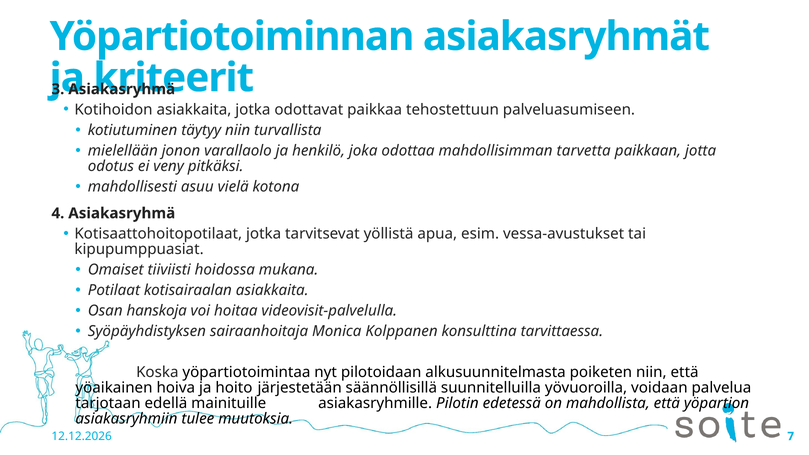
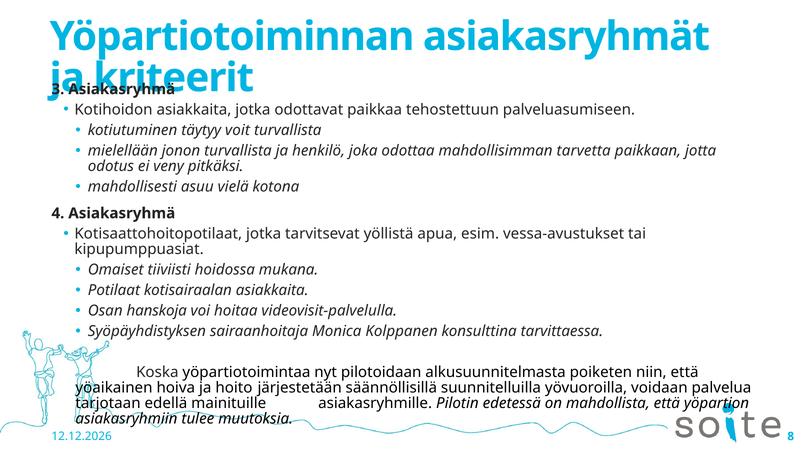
täytyy niin: niin -> voit (238, 130)
jonon varallaolo: varallaolo -> turvallista (238, 151)
7: 7 -> 8 (791, 436)
